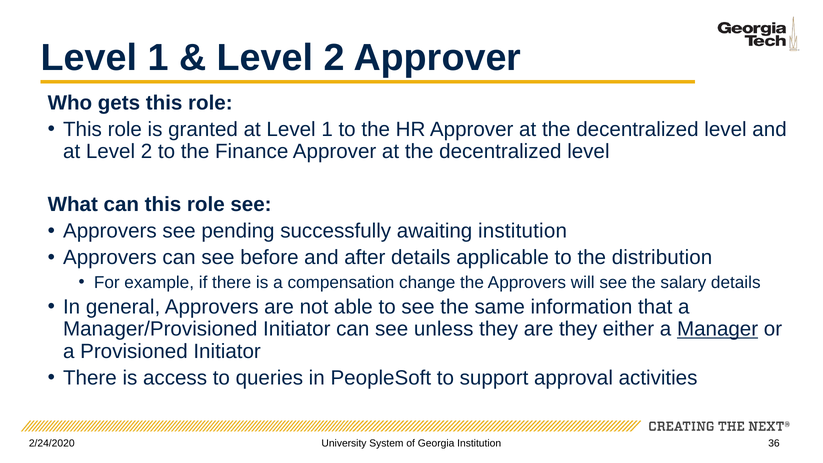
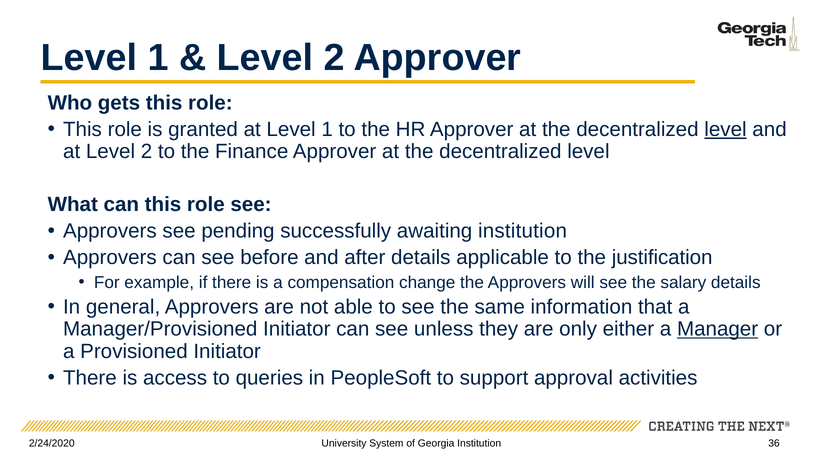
level underline: none -> present (725, 129)
distribution: distribution -> justification (662, 258)
are they: they -> only (578, 329)
